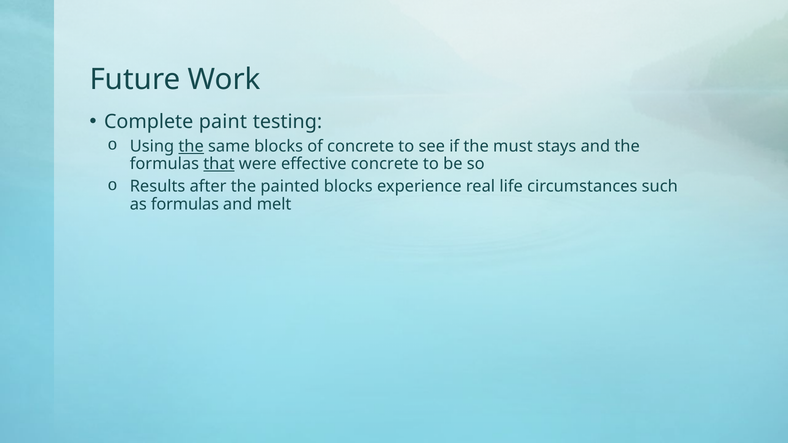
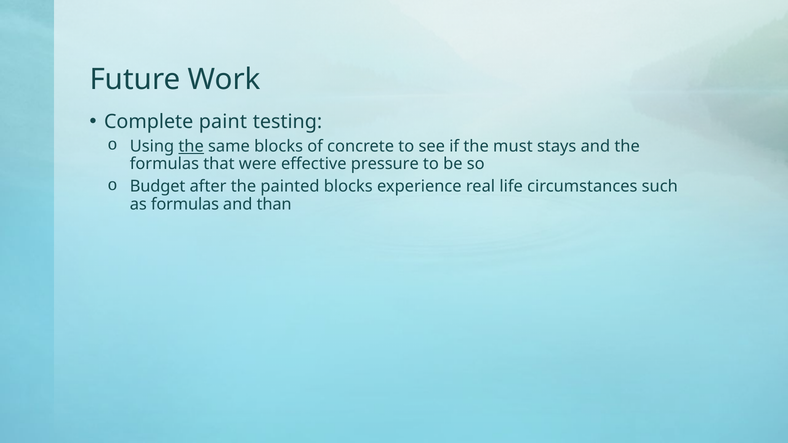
that underline: present -> none (219, 164)
effective concrete: concrete -> pressure (385, 164)
Results: Results -> Budget (158, 187)
melt: melt -> than (274, 204)
